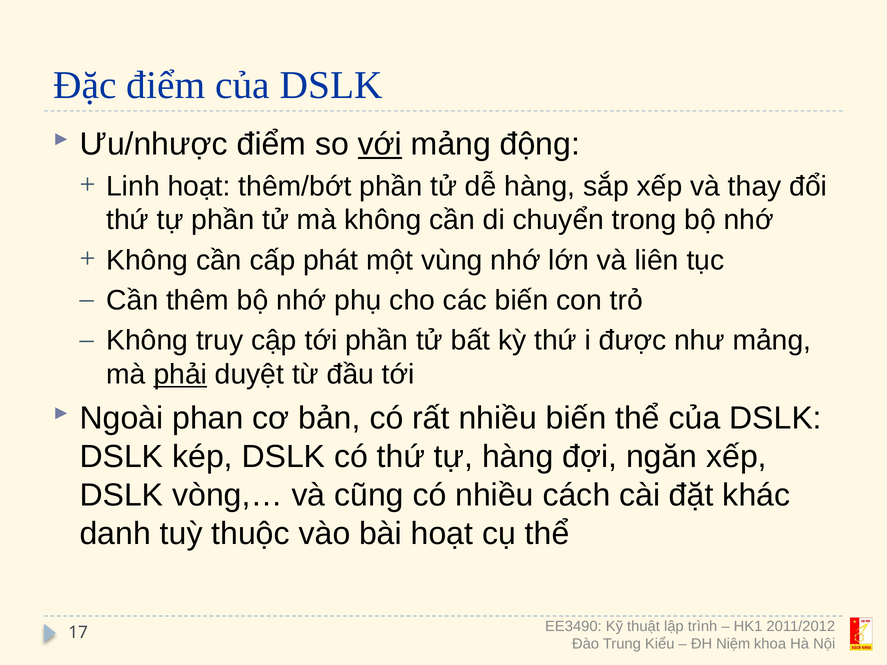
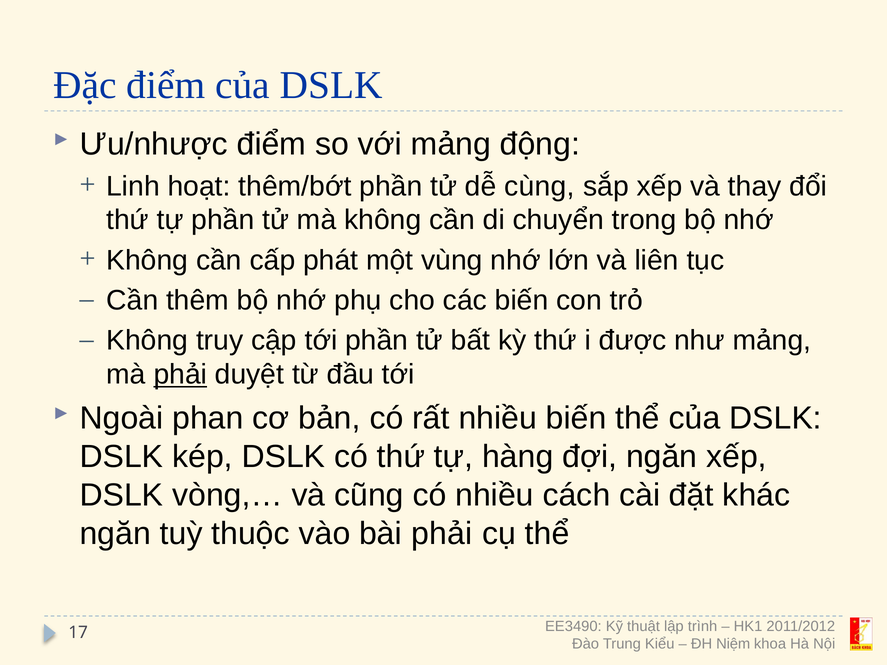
với underline: present -> none (380, 144)
dễ hàng: hàng -> cùng (540, 186)
danh: danh -> ngăn (115, 534)
bài hoạt: hoạt -> phải (442, 534)
